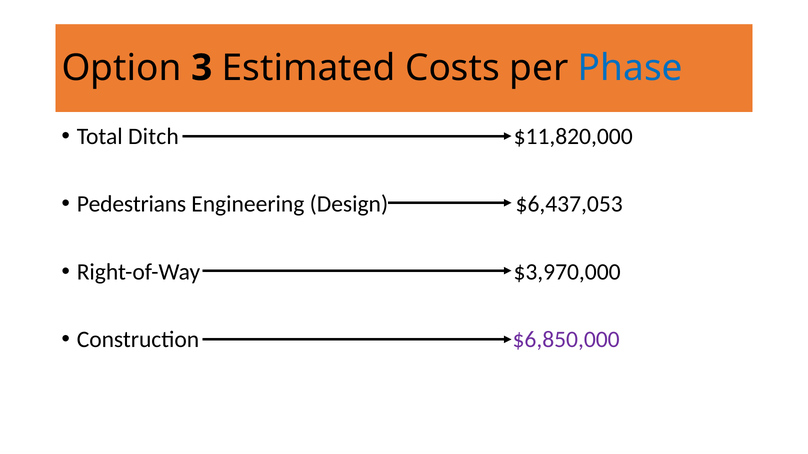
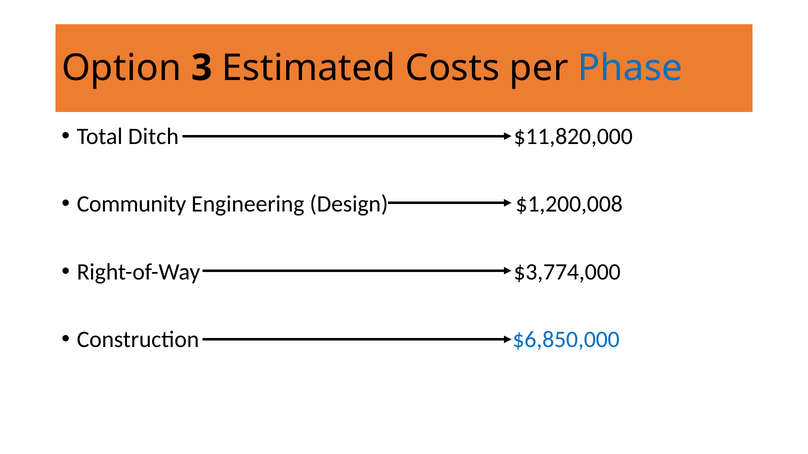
Pedestrians: Pedestrians -> Community (131, 204)
$6,437,053: $6,437,053 -> $1,200,008 (569, 204)
$3,970,000: $3,970,000 -> $3,774,000 (567, 272)
$6,850,000 colour: purple -> blue (566, 340)
